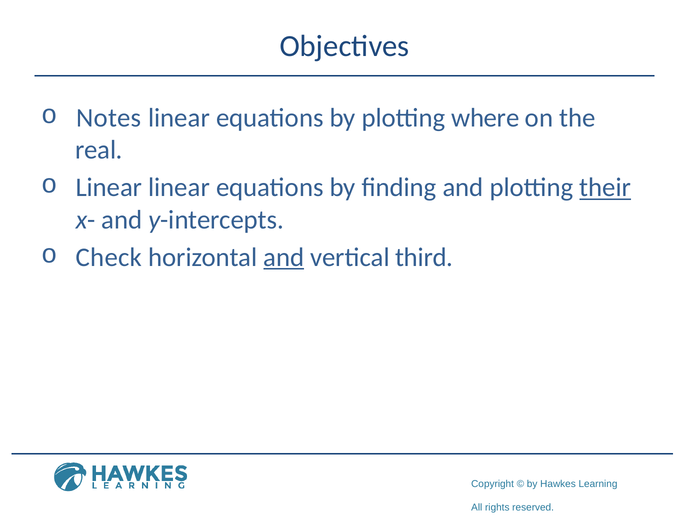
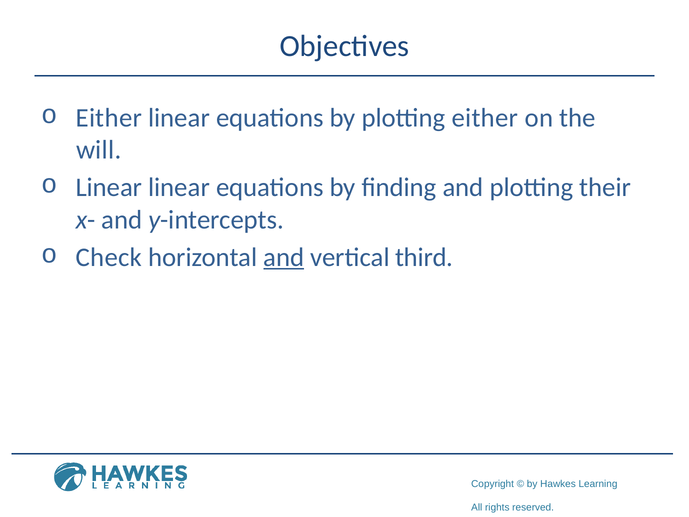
Notes: Notes -> Either (109, 118)
plotting where: where -> either (485, 118)
real: real -> will (99, 150)
their underline: present -> none (605, 188)
